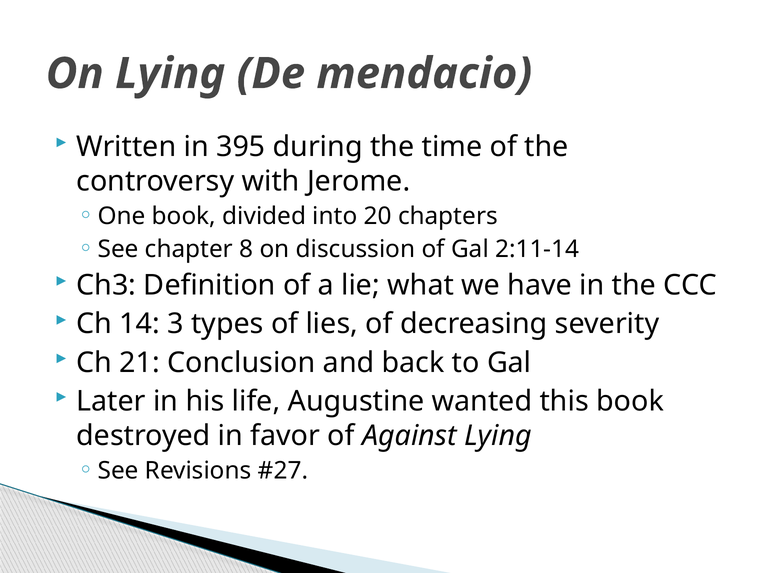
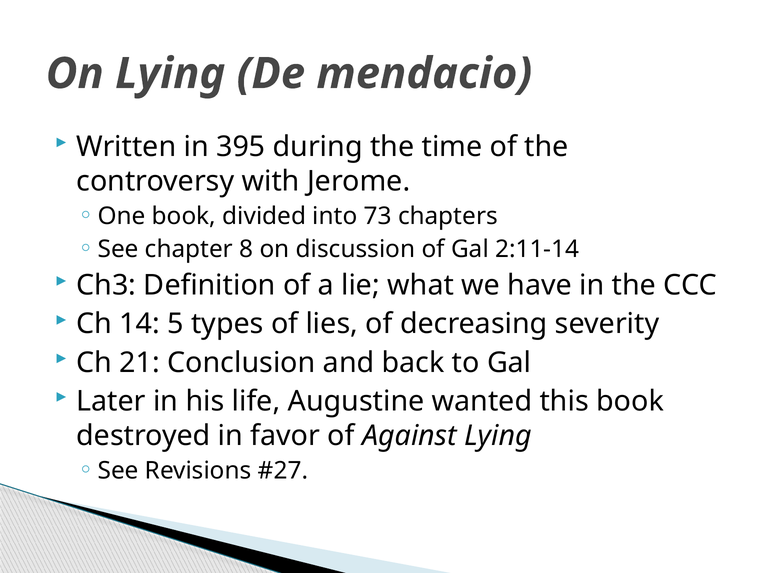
20: 20 -> 73 (378, 216)
3: 3 -> 5 (175, 324)
